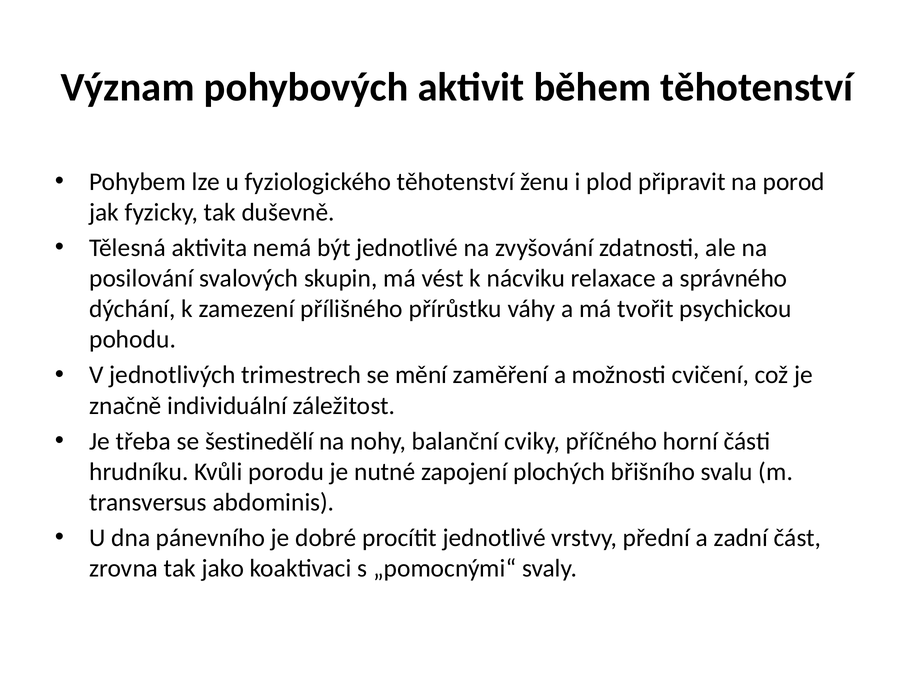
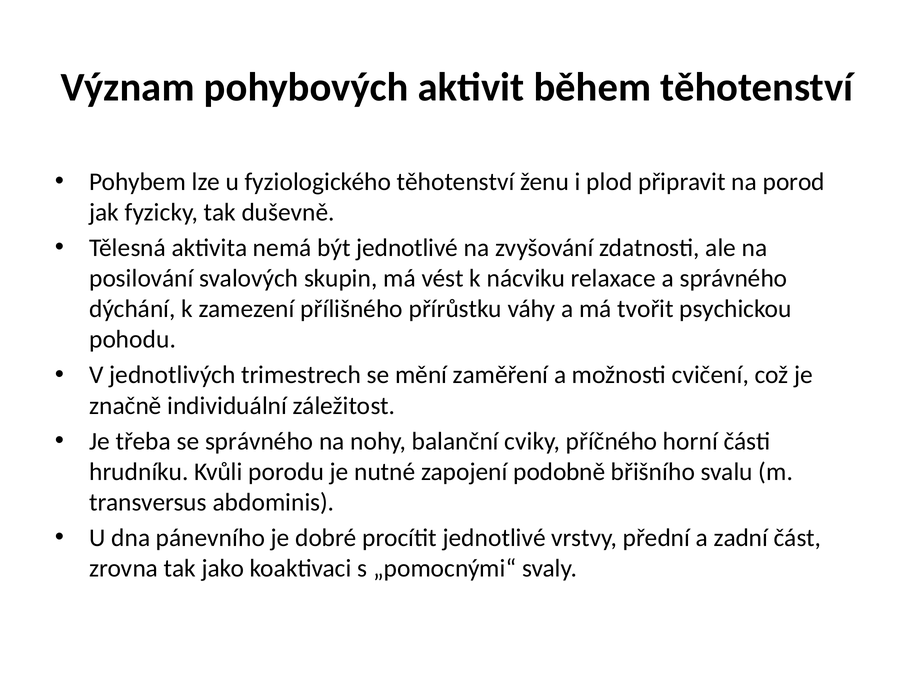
se šestinedělí: šestinedělí -> správného (259, 441)
plochých: plochých -> podobně (559, 472)
